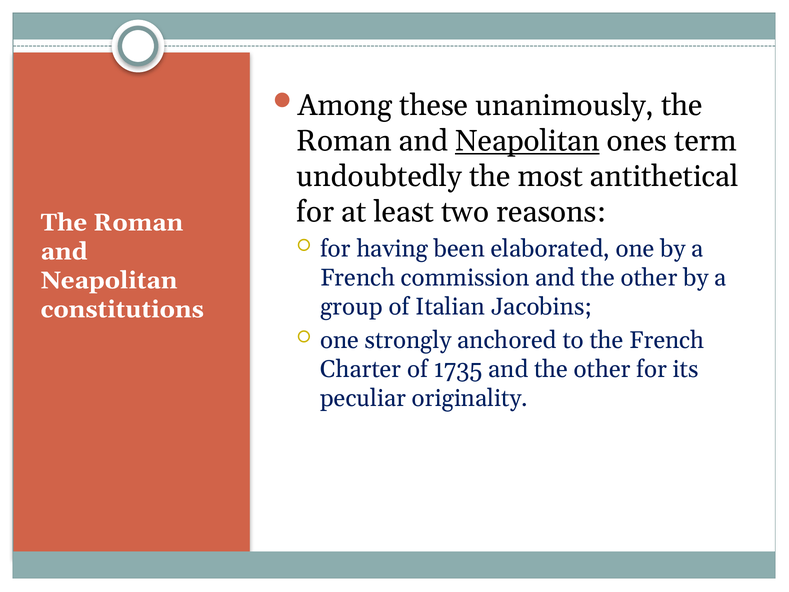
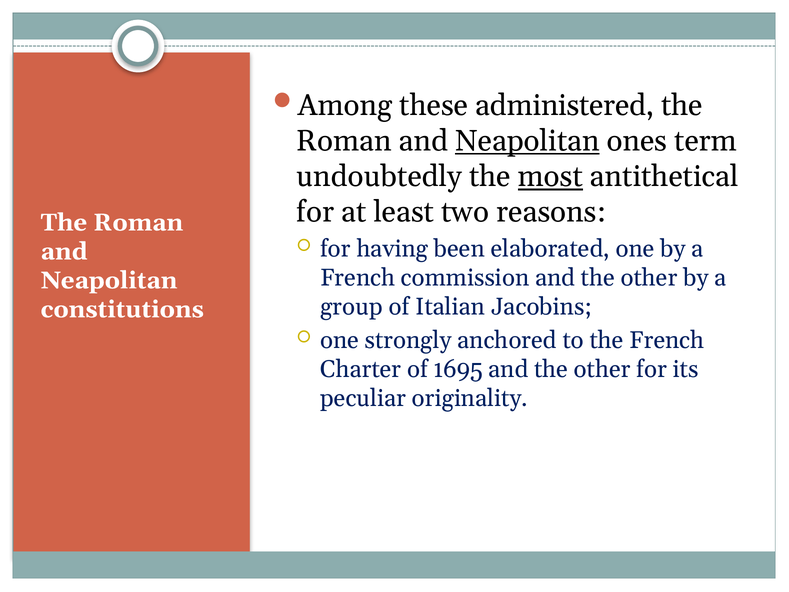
unanimously: unanimously -> administered (565, 106)
most underline: none -> present (550, 177)
1735: 1735 -> 1695 (458, 369)
